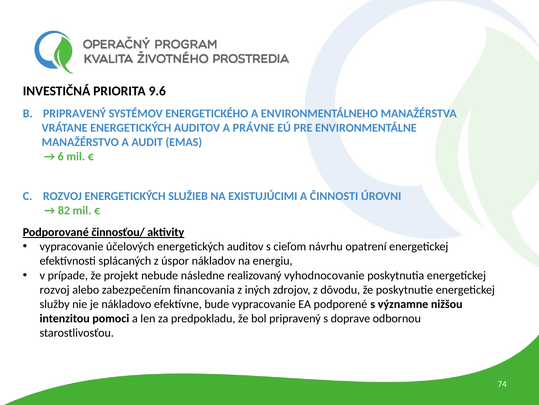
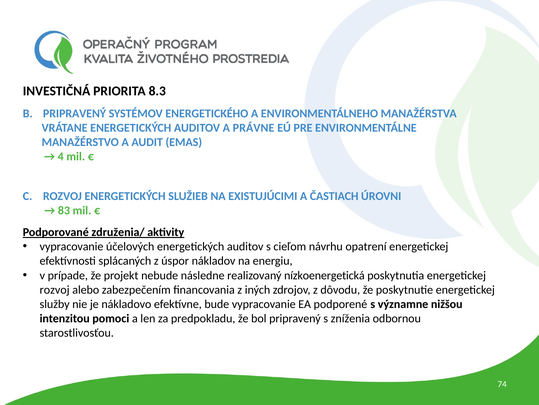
9.6: 9.6 -> 8.3 (157, 91)
6: 6 -> 4 (61, 156)
ČINNOSTI: ČINNOSTI -> ČASTIACH (334, 196)
82: 82 -> 83 (64, 210)
činnosťou/: činnosťou/ -> združenia/ (118, 232)
vyhodnocovanie: vyhodnocovanie -> nízkoenergetická (324, 275)
doprave: doprave -> zníženia (350, 318)
